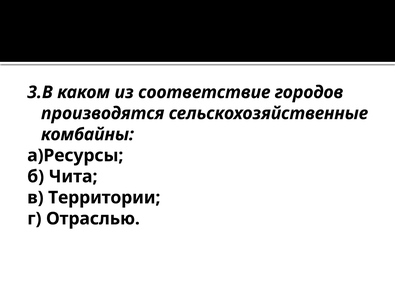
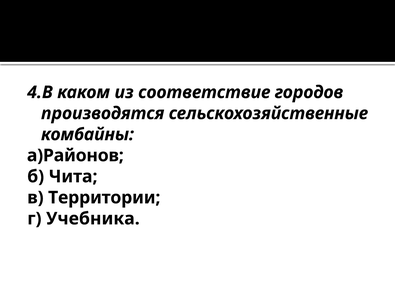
3.В: 3.В -> 4.В (40, 92)
а)Ресурсы: а)Ресурсы -> а)Районов (75, 156)
Отраслью: Отраслью -> Учебника (93, 219)
